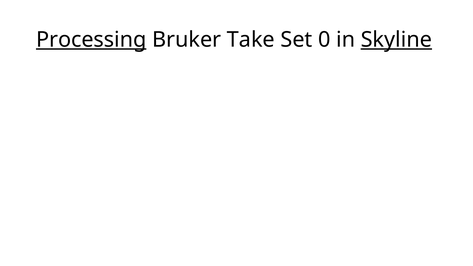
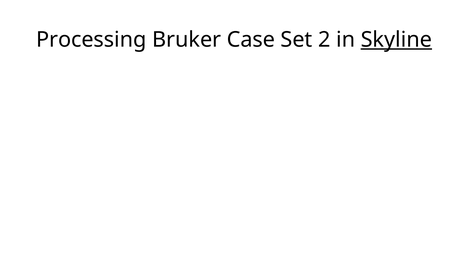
Processing underline: present -> none (91, 40)
Take: Take -> Case (251, 40)
0: 0 -> 2 (324, 40)
